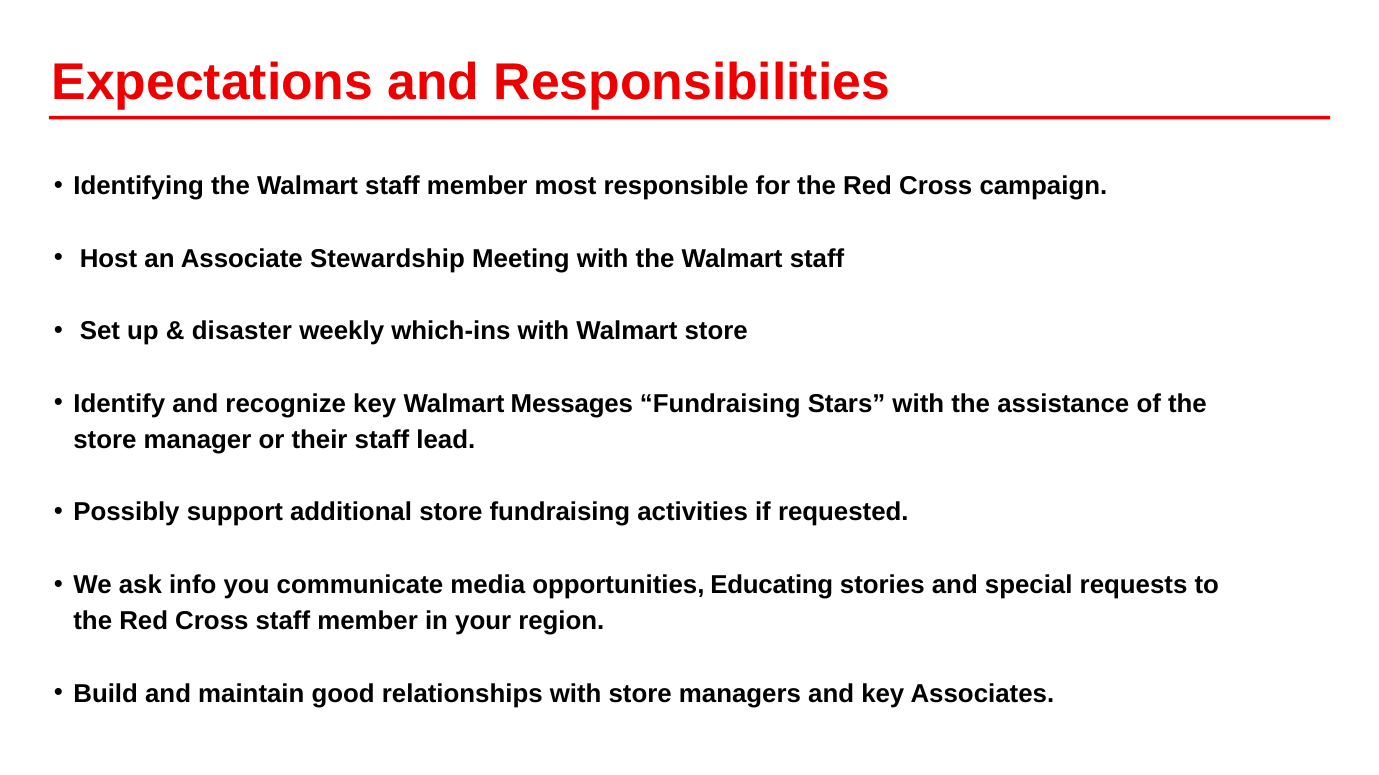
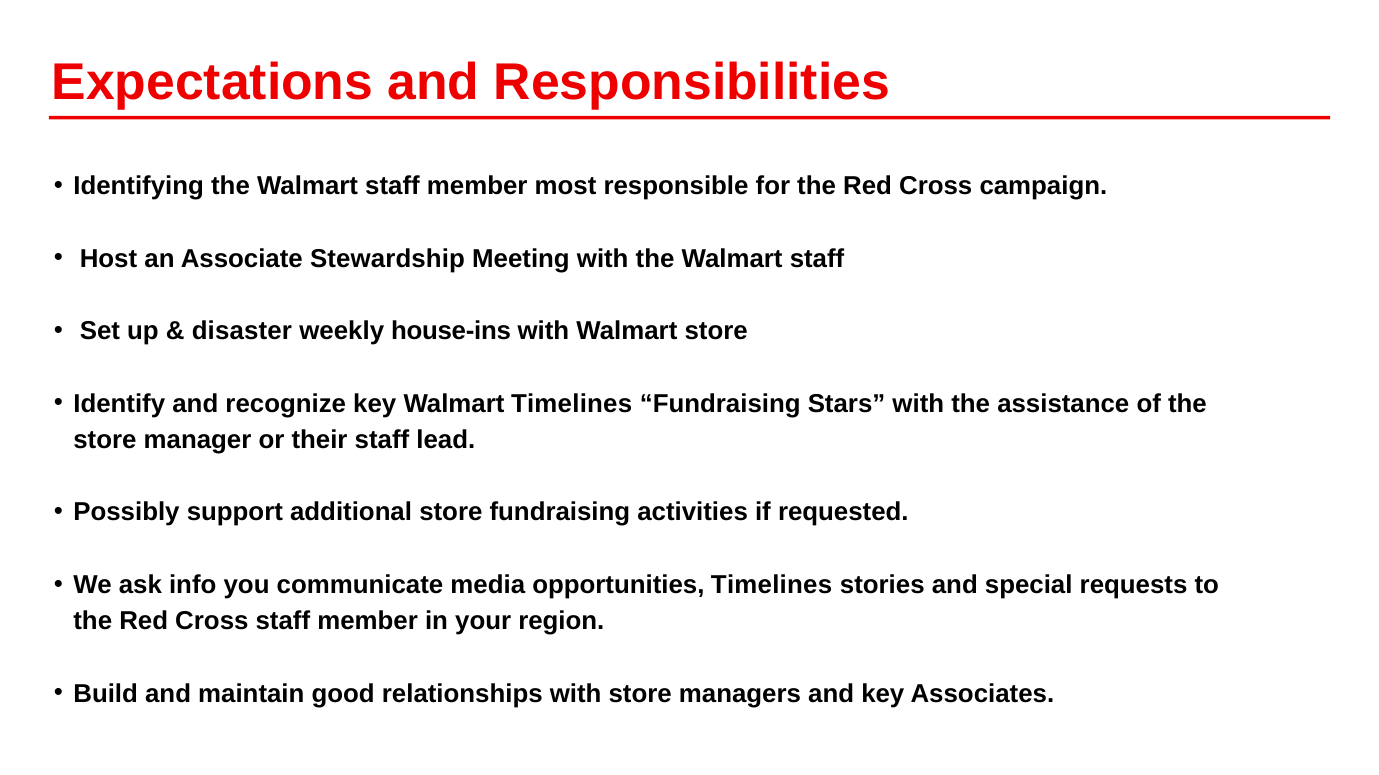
which-ins: which-ins -> house-ins (451, 331)
Walmart Messages: Messages -> Timelines (572, 404)
opportunities Educating: Educating -> Timelines (772, 585)
